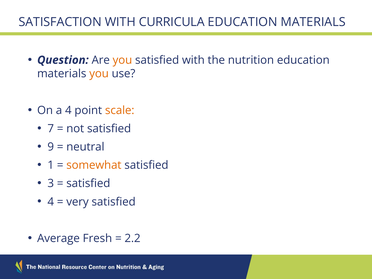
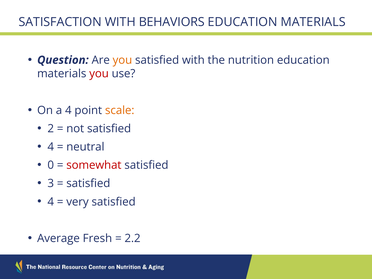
CURRICULA: CURRICULA -> BEHAVIORS (172, 22)
you colour: orange -> red (99, 74)
7: 7 -> 2 (51, 129)
9: 9 -> 4 (51, 147)
1: 1 -> 0 (51, 165)
somewhat colour: orange -> red (94, 165)
